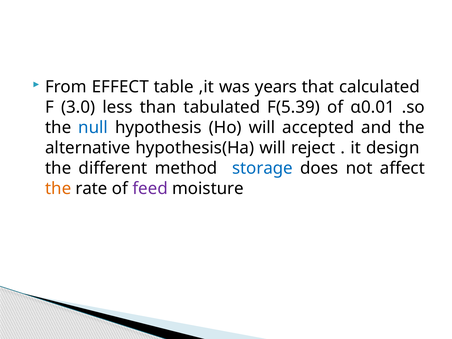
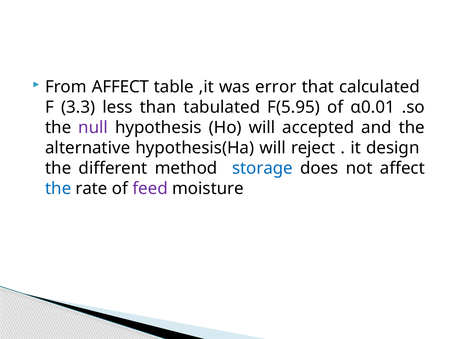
From EFFECT: EFFECT -> AFFECT (120, 87)
years: years -> error (276, 87)
3.0: 3.0 -> 3.3 (78, 107)
F(5.39: F(5.39 -> F(5.95 (294, 107)
null colour: blue -> purple (93, 128)
the colour: orange -> blue (58, 189)
